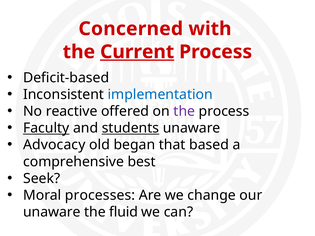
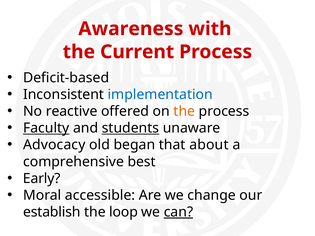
Concerned: Concerned -> Awareness (131, 29)
Current underline: present -> none (137, 52)
the colour: purple -> orange (184, 111)
based: based -> about (209, 145)
Seek: Seek -> Early (42, 179)
processes: processes -> accessible (100, 195)
unaware: unaware -> establish (52, 212)
fluid: fluid -> loop (124, 212)
can underline: none -> present (178, 212)
